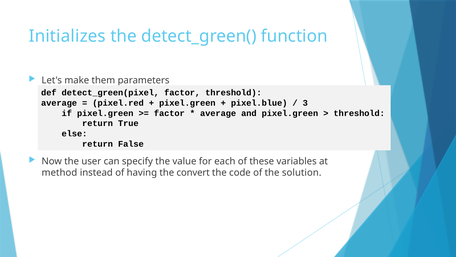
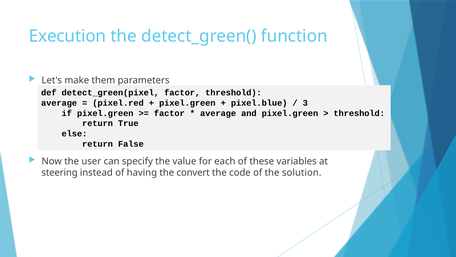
Initializes: Initializes -> Execution (67, 36)
method: method -> steering (60, 172)
